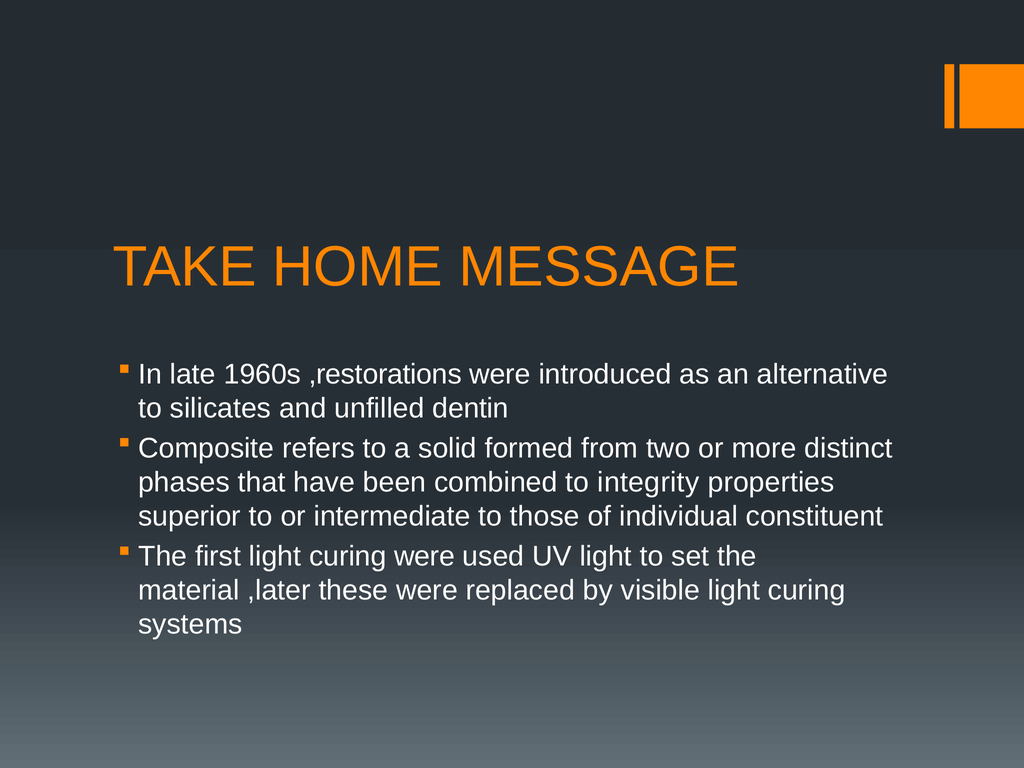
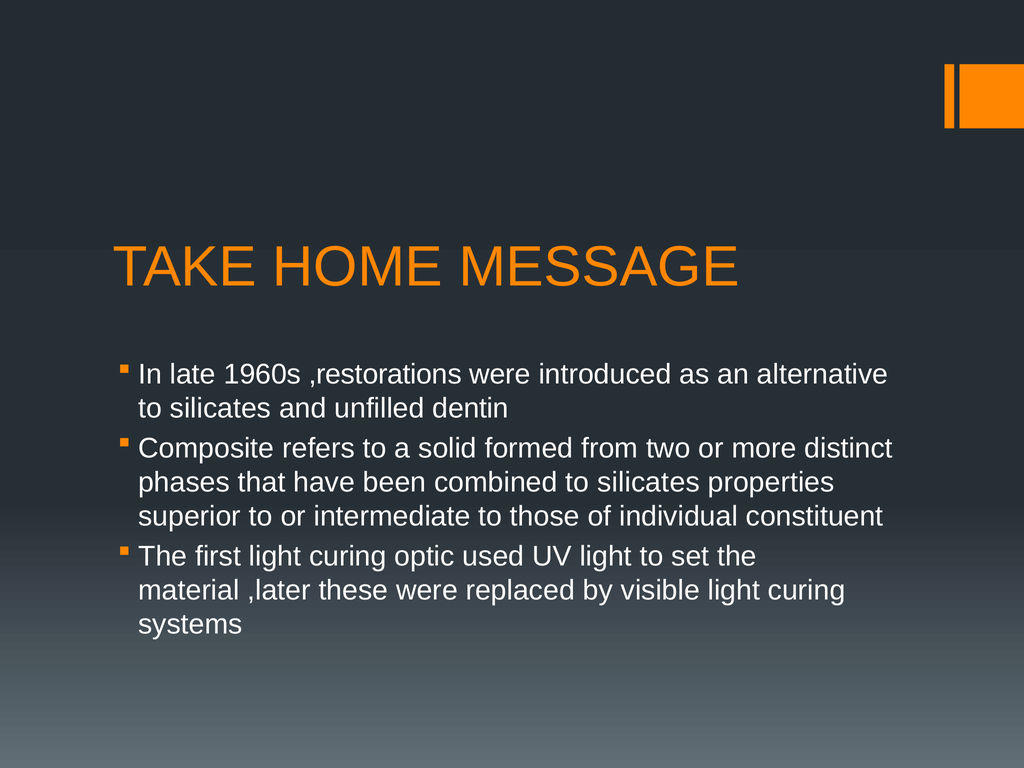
combined to integrity: integrity -> silicates (648, 482)
curing were: were -> optic (424, 556)
